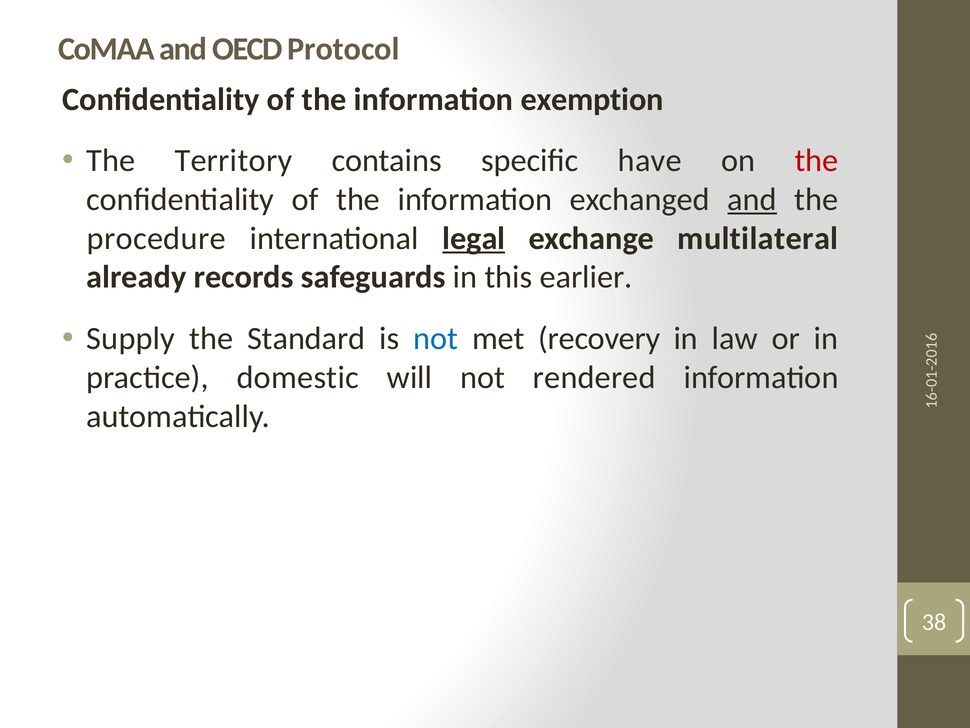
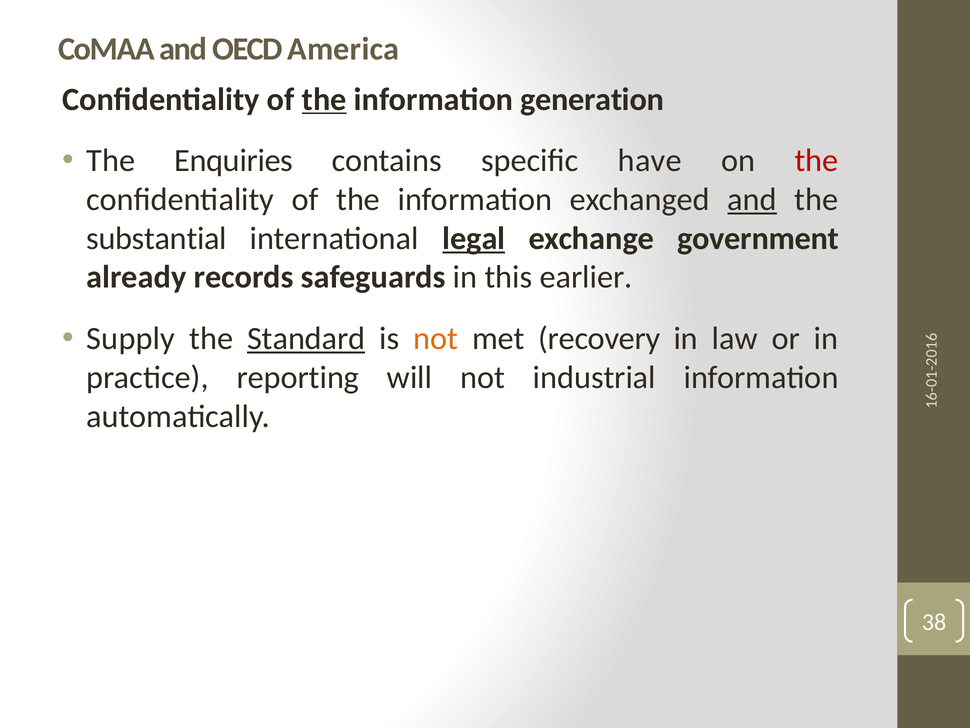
Protocol: Protocol -> America (343, 49)
the underline: none -> present (324, 99)
exemption: exemption -> generation (592, 99)
Territory: Territory -> Enquiries (234, 161)
procedure: procedure -> substantial (157, 238)
multilateral: multilateral -> government (758, 238)
Standard underline: none -> present (306, 338)
not colour: blue -> orange (436, 338)
domestic: domestic -> reporting (298, 377)
rendered: rendered -> industrial (594, 377)
